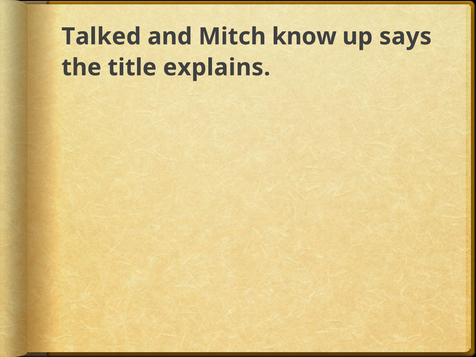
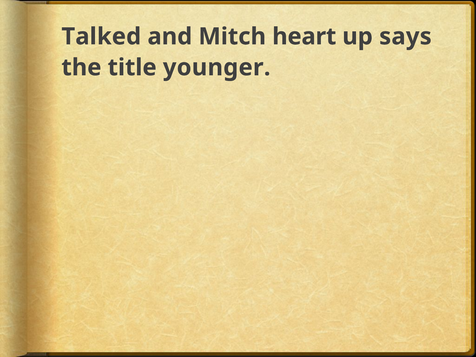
know: know -> heart (304, 37)
explains: explains -> younger (217, 67)
